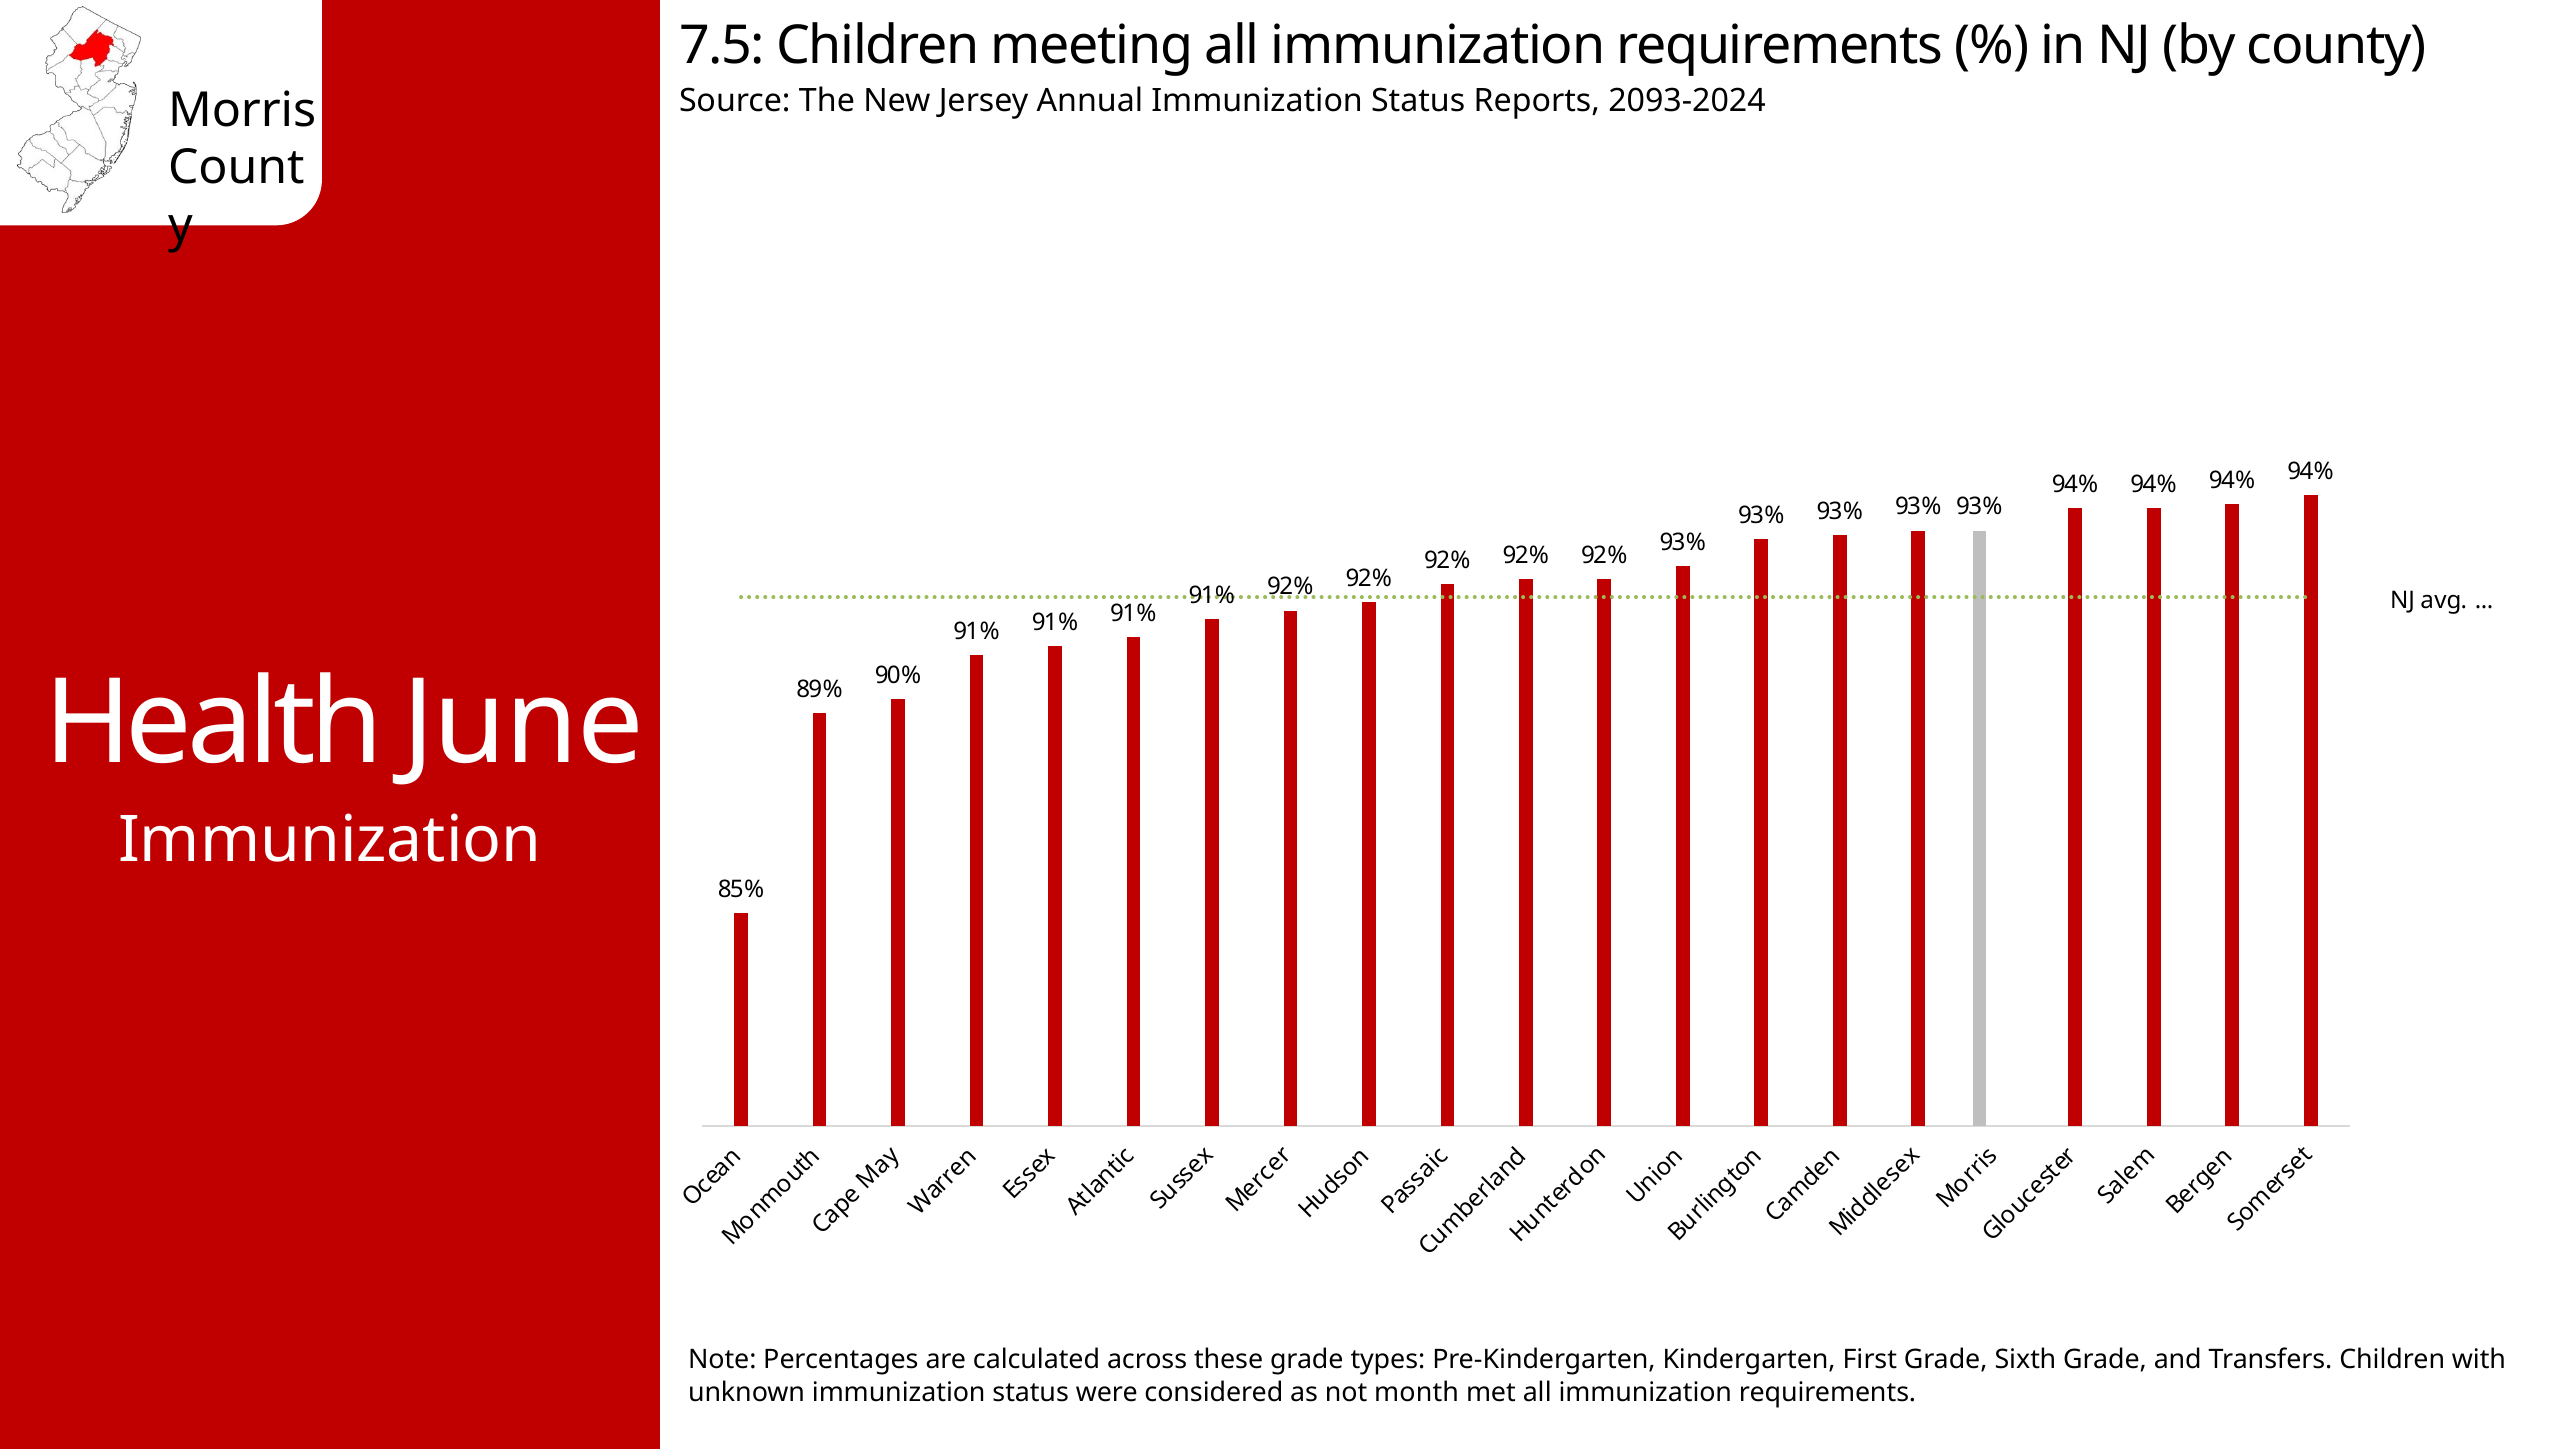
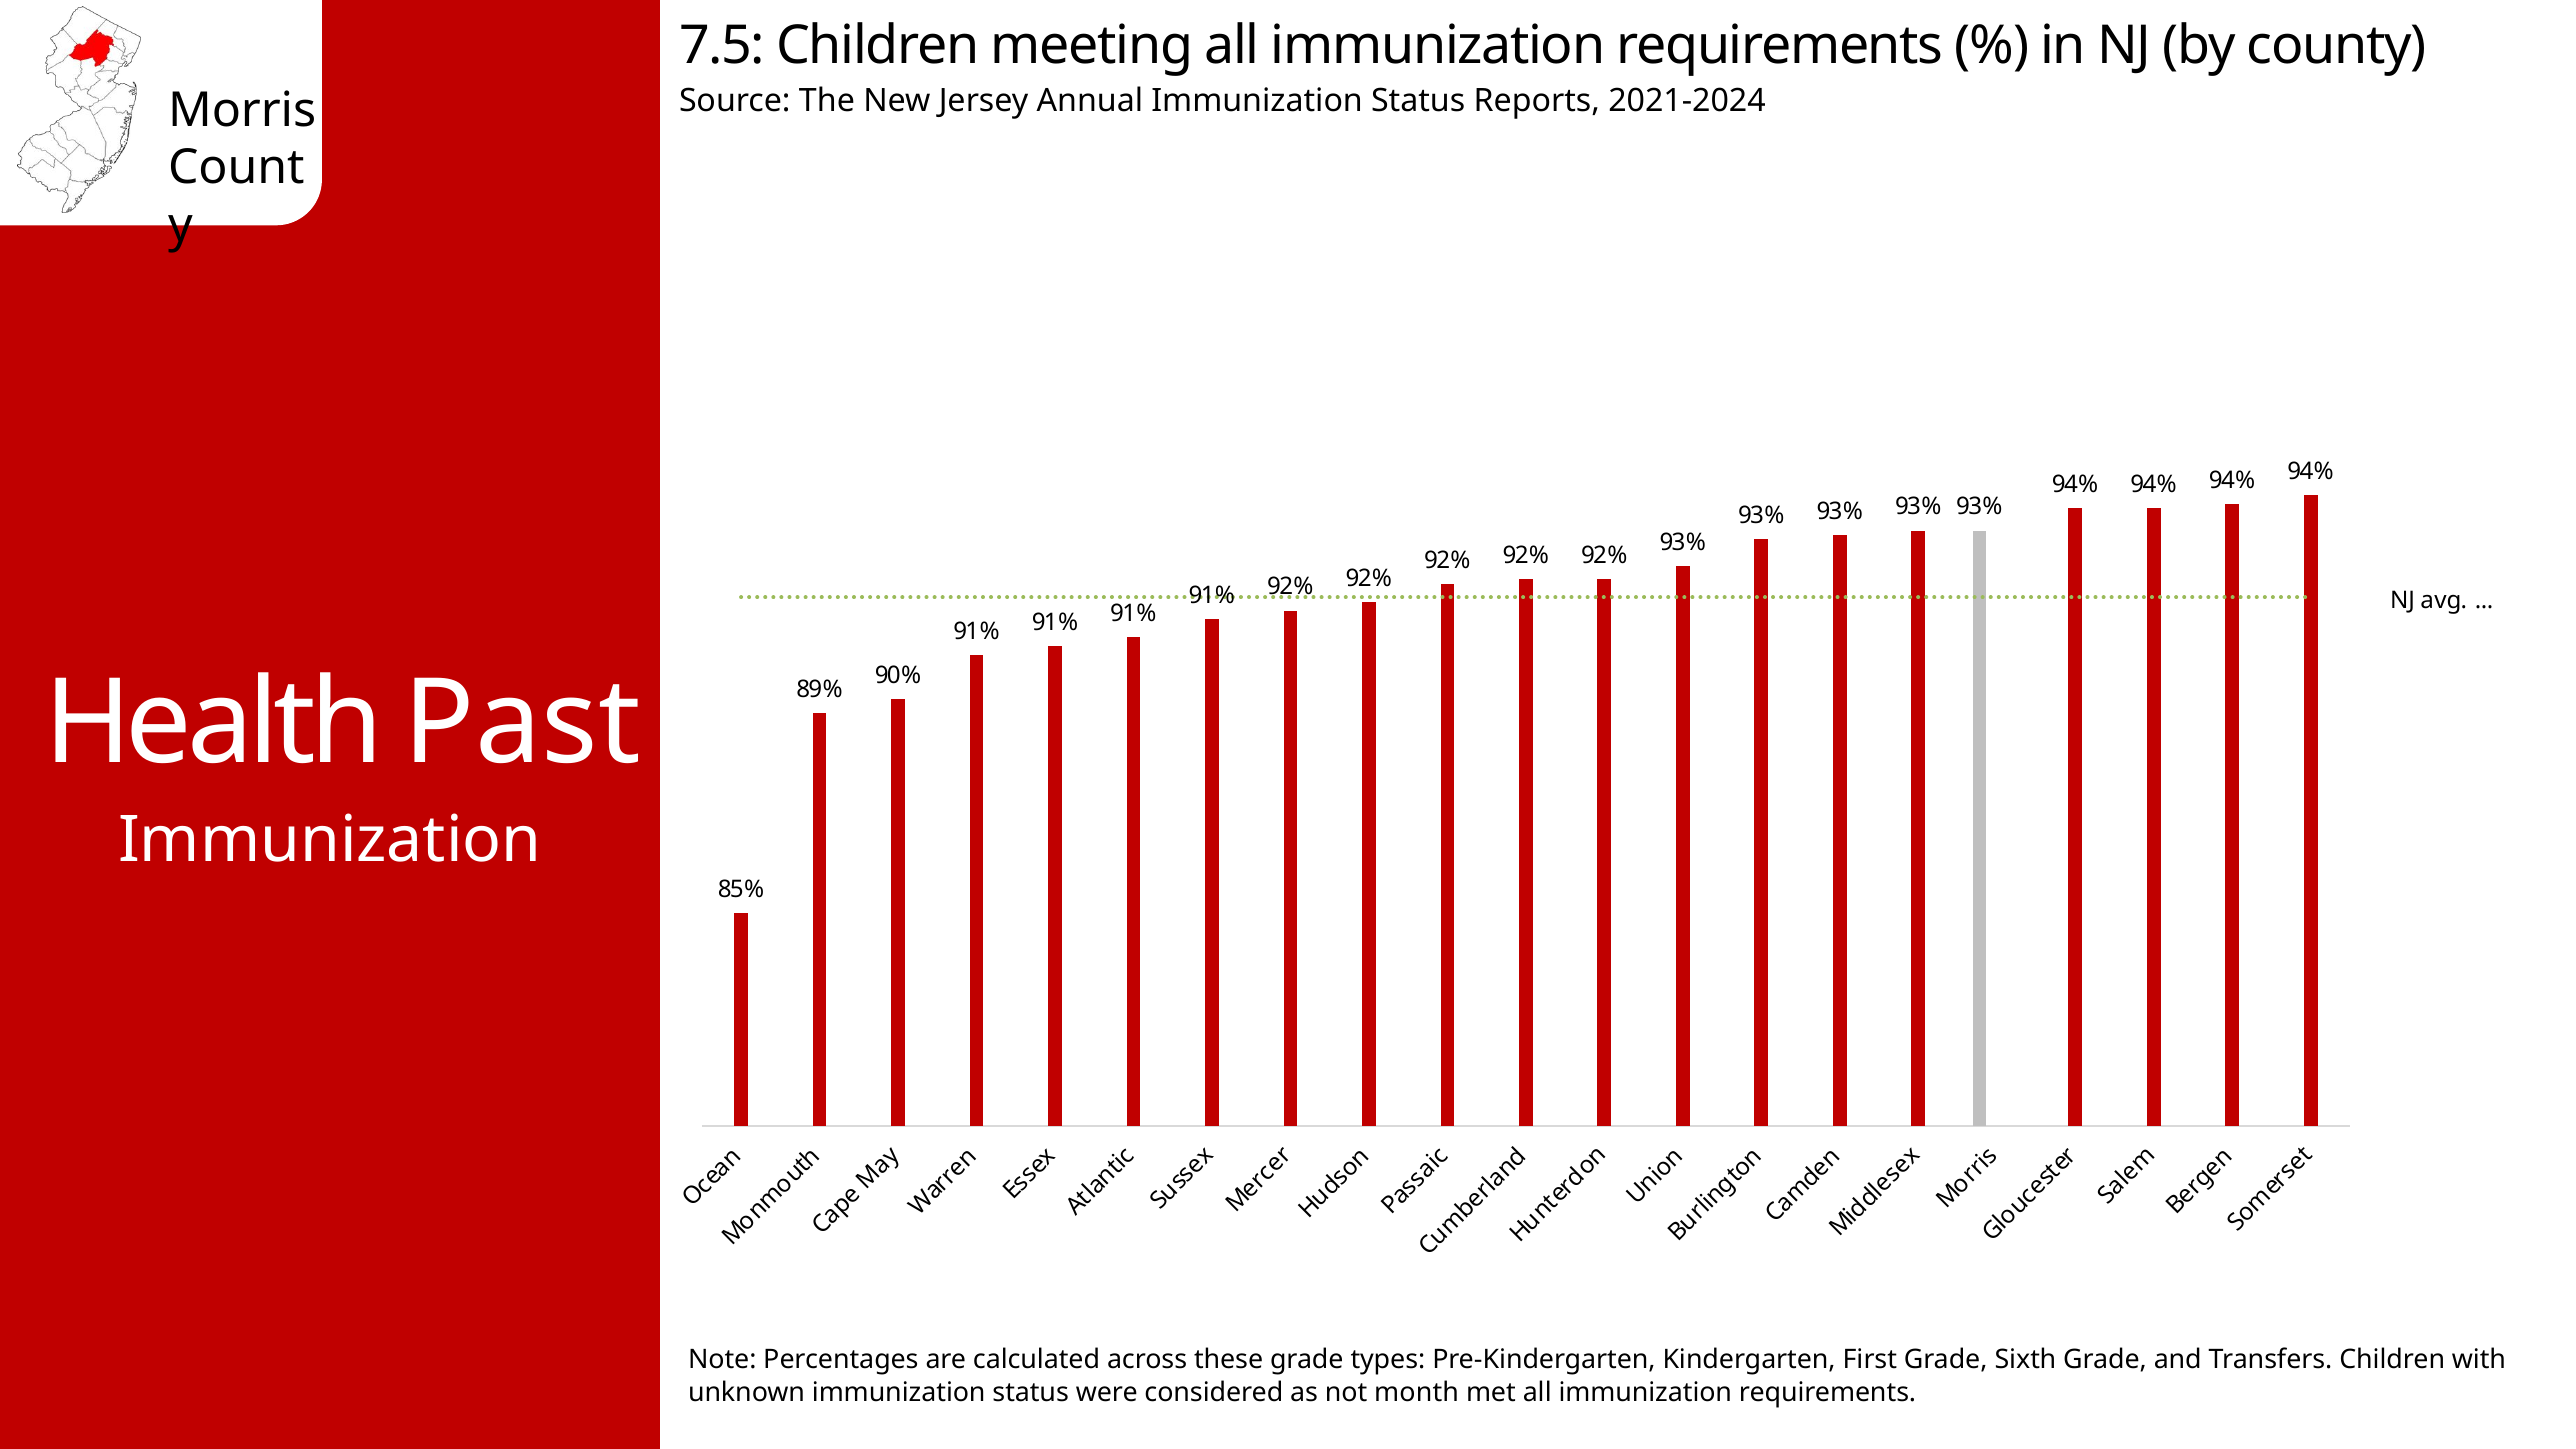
2093-2024: 2093-2024 -> 2021-2024 (1687, 101)
June: June -> Past (522, 724)
